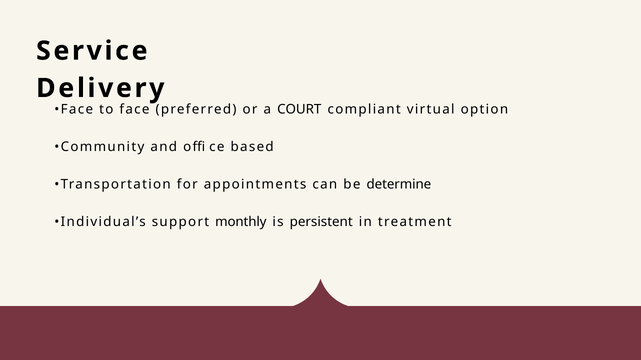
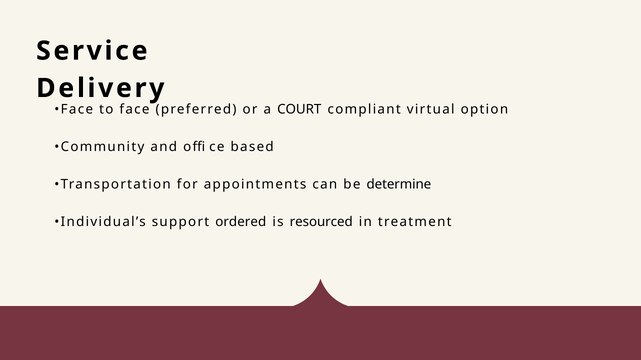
monthly: monthly -> ordered (241, 222)
persistent: persistent -> resourced (321, 222)
